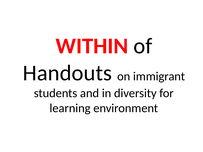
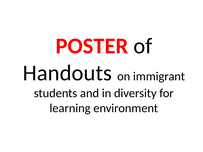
WITHIN: WITHIN -> POSTER (92, 46)
